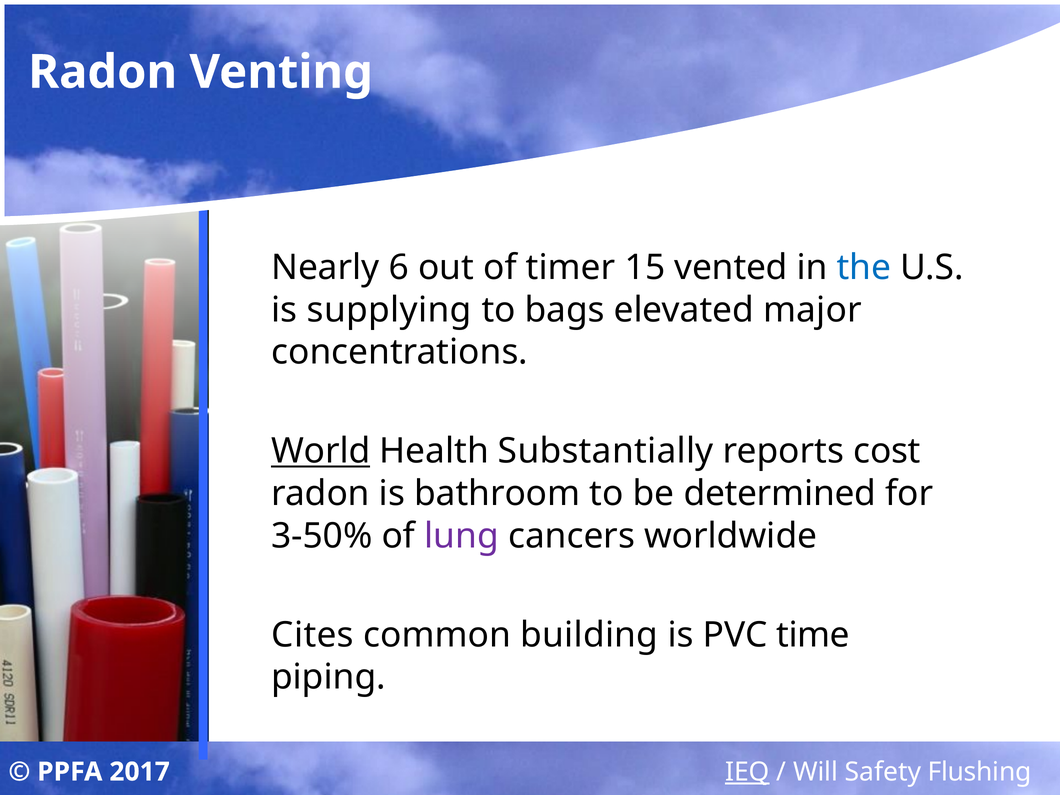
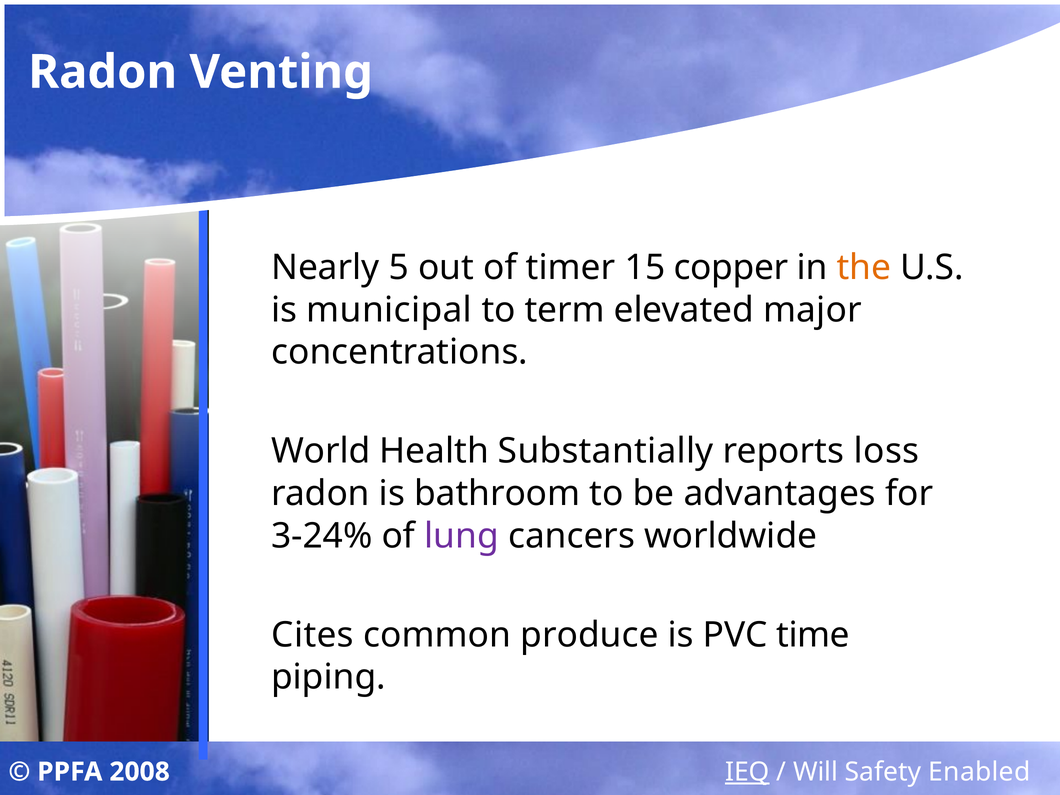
6: 6 -> 5 (399, 267)
vented: vented -> copper (731, 267)
the colour: blue -> orange (864, 267)
supplying: supplying -> municipal (389, 310)
bags: bags -> term (565, 310)
World underline: present -> none (321, 451)
cost: cost -> loss (887, 451)
determined: determined -> advantages (780, 494)
3-50%: 3-50% -> 3-24% (322, 536)
building: building -> produce (589, 635)
Flushing: Flushing -> Enabled (979, 772)
2017: 2017 -> 2008 (140, 772)
